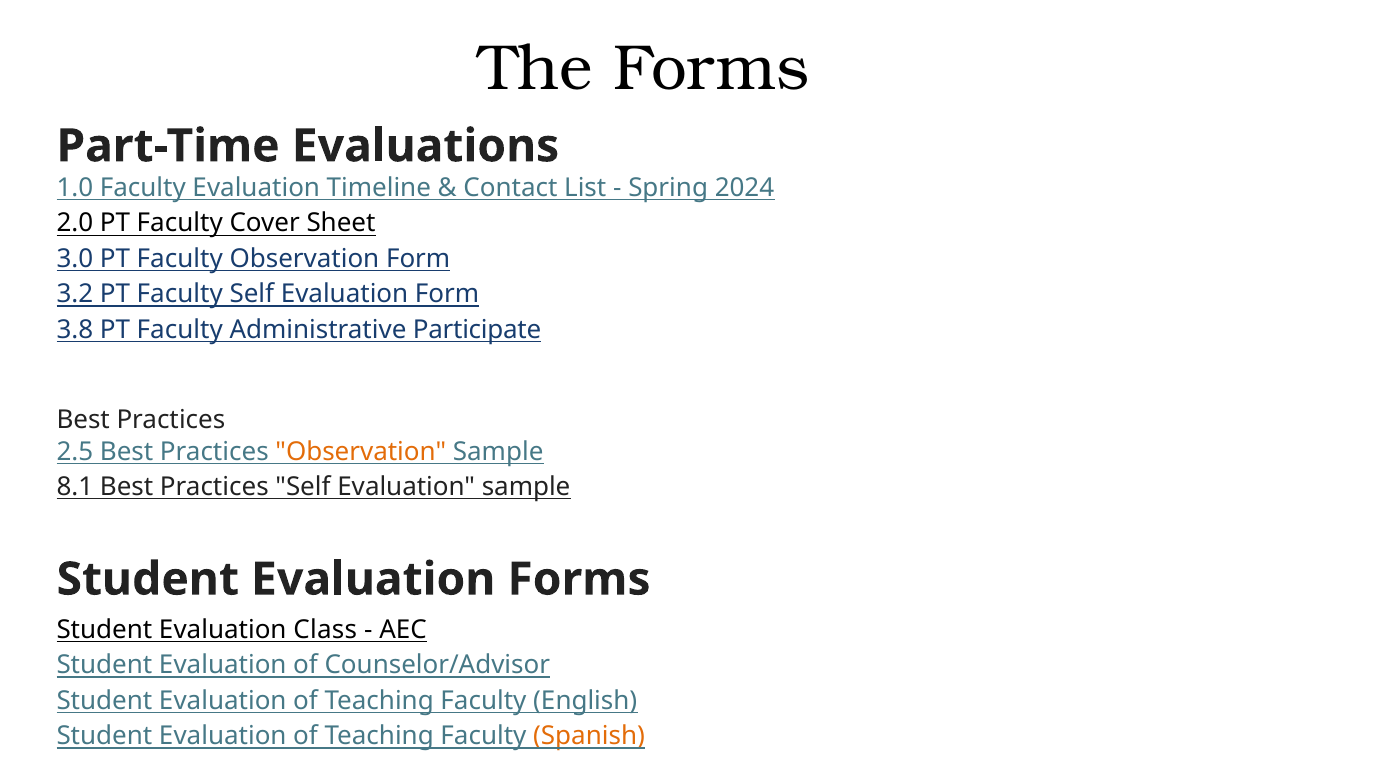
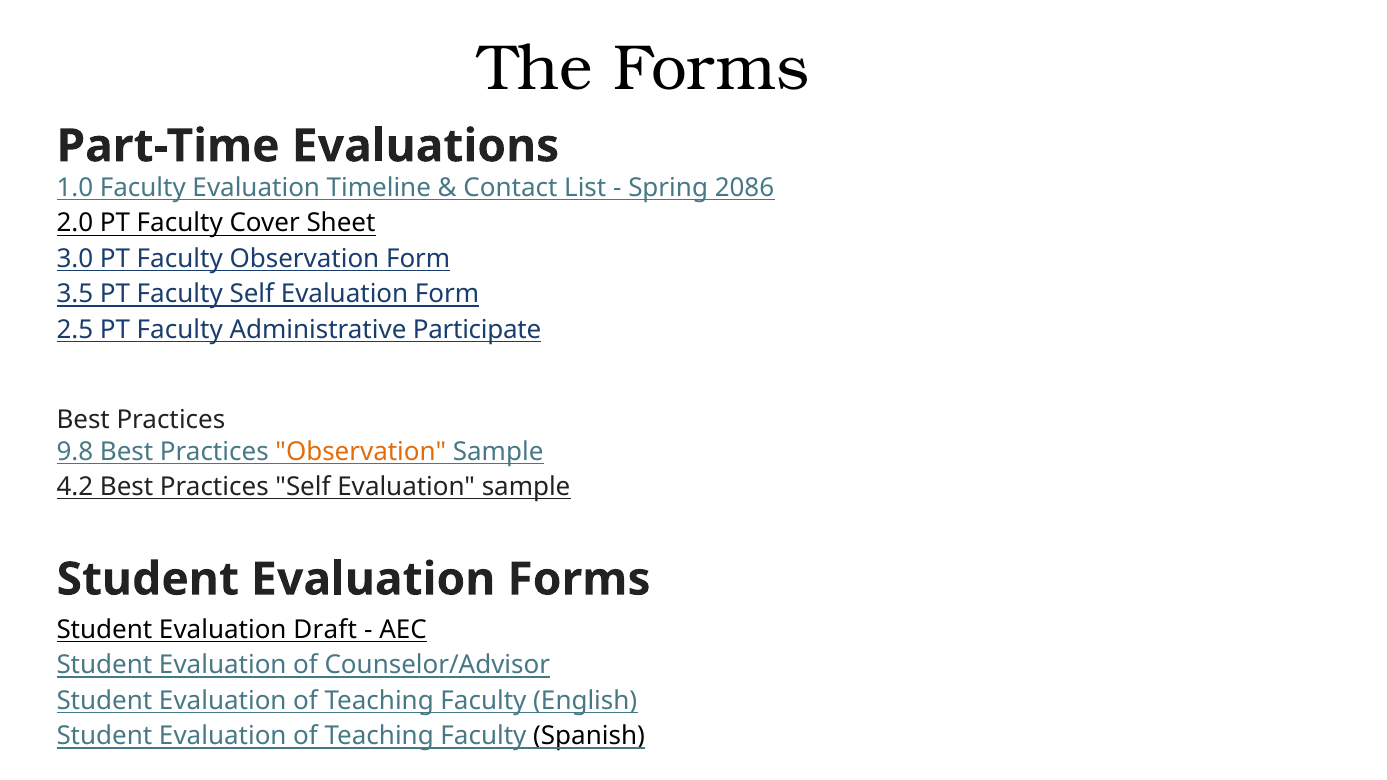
2024: 2024 -> 2086 (744, 188)
3.2: 3.2 -> 3.5 (75, 294)
3.8: 3.8 -> 2.5 (75, 330)
2.5: 2.5 -> 9.8 (75, 452)
8.1: 8.1 -> 4.2 (75, 487)
Class: Class -> Draft (325, 630)
Spanish colour: orange -> black (589, 736)
